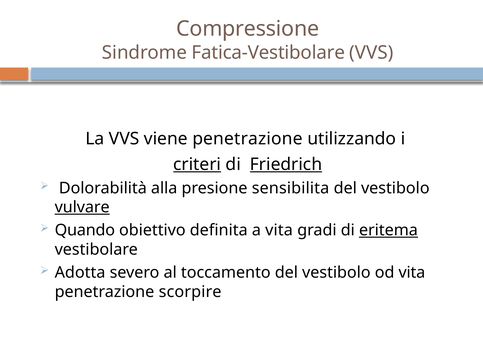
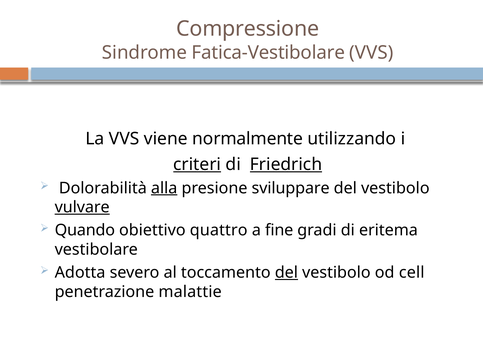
viene penetrazione: penetrazione -> normalmente (248, 139)
alla underline: none -> present (164, 188)
sensibilita: sensibilita -> sviluppare (291, 188)
definita: definita -> quattro (219, 230)
a vita: vita -> fine (279, 230)
eritema underline: present -> none (388, 230)
del underline: none -> present (286, 273)
od vita: vita -> cell (412, 273)
scorpire: scorpire -> malattie (190, 292)
